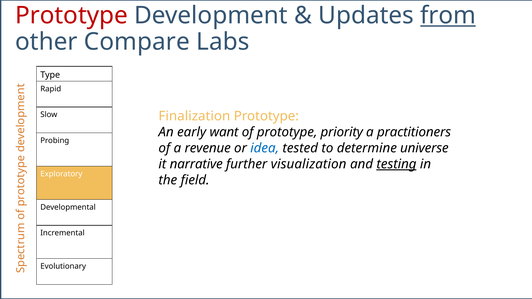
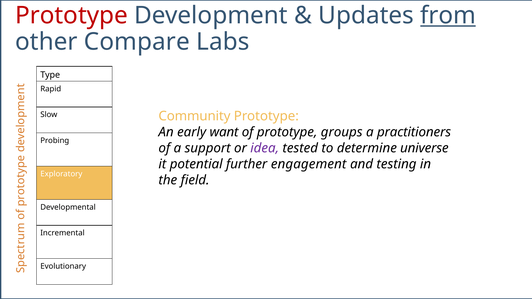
Finalization: Finalization -> Community (194, 116)
priority: priority -> groups (342, 132)
revenue: revenue -> support (208, 148)
idea colour: blue -> purple (265, 148)
narrative: narrative -> potential (196, 164)
visualization: visualization -> engagement (309, 164)
testing underline: present -> none (396, 164)
